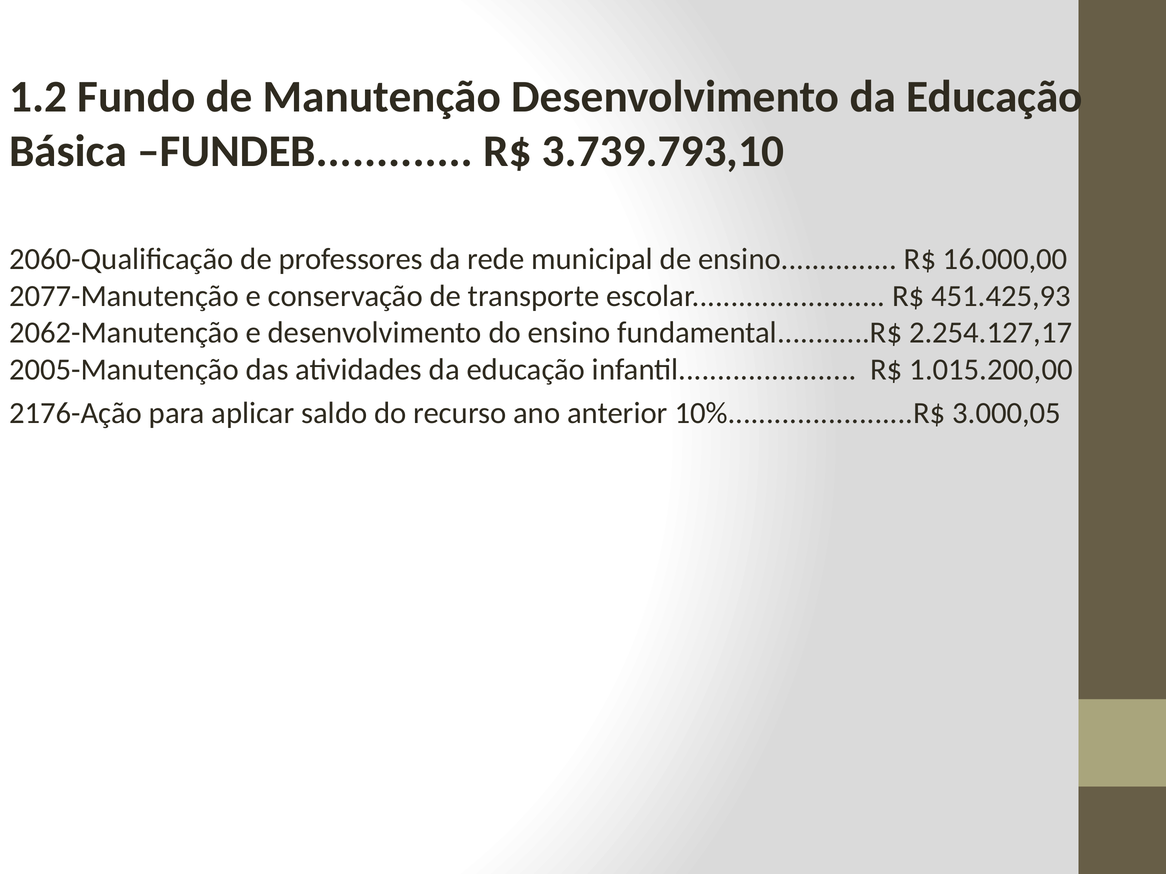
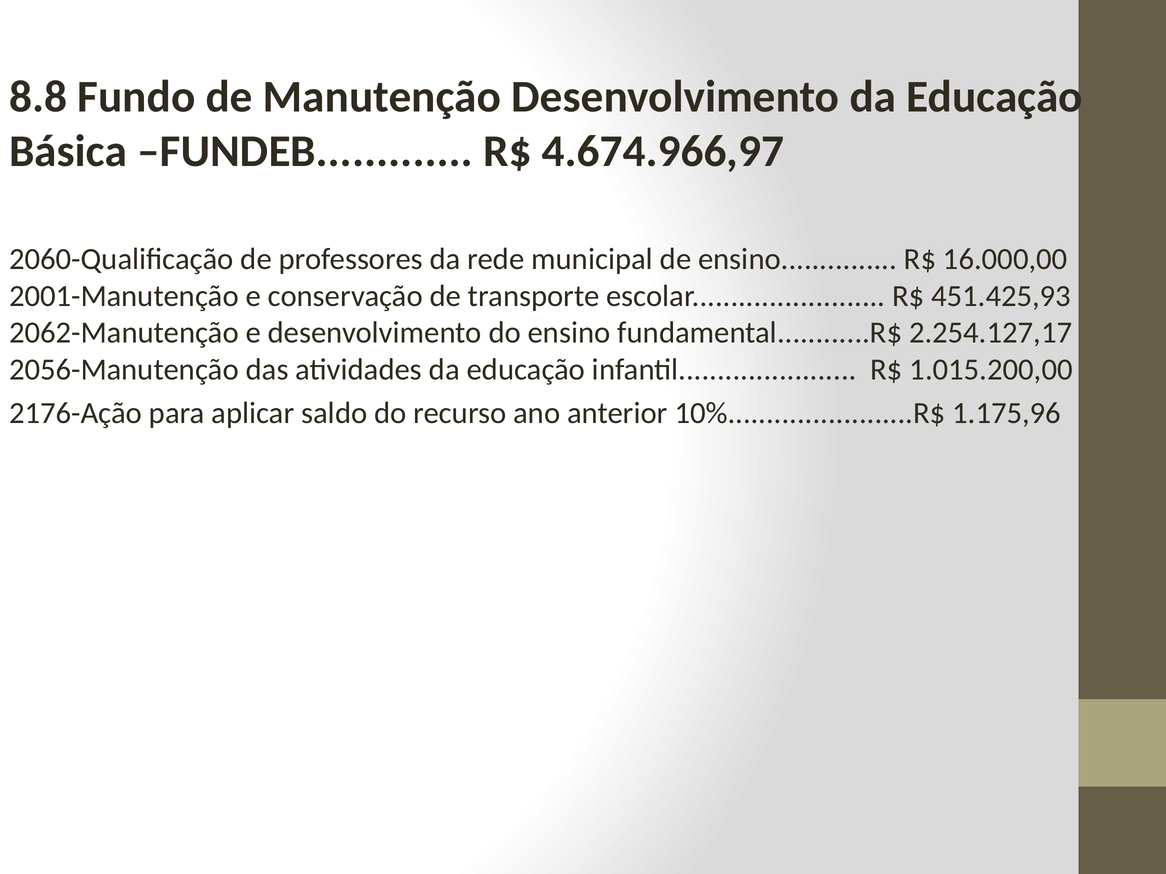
1.2: 1.2 -> 8.8 (38, 97)
3.739.793,10: 3.739.793,10 -> 4.674.966,97 (663, 151)
2077-Manutenção: 2077-Manutenção -> 2001-Manutenção (124, 296)
2005-Manutenção: 2005-Manutenção -> 2056-Manutenção (124, 370)
3.000,05: 3.000,05 -> 1.175,96 (1007, 413)
